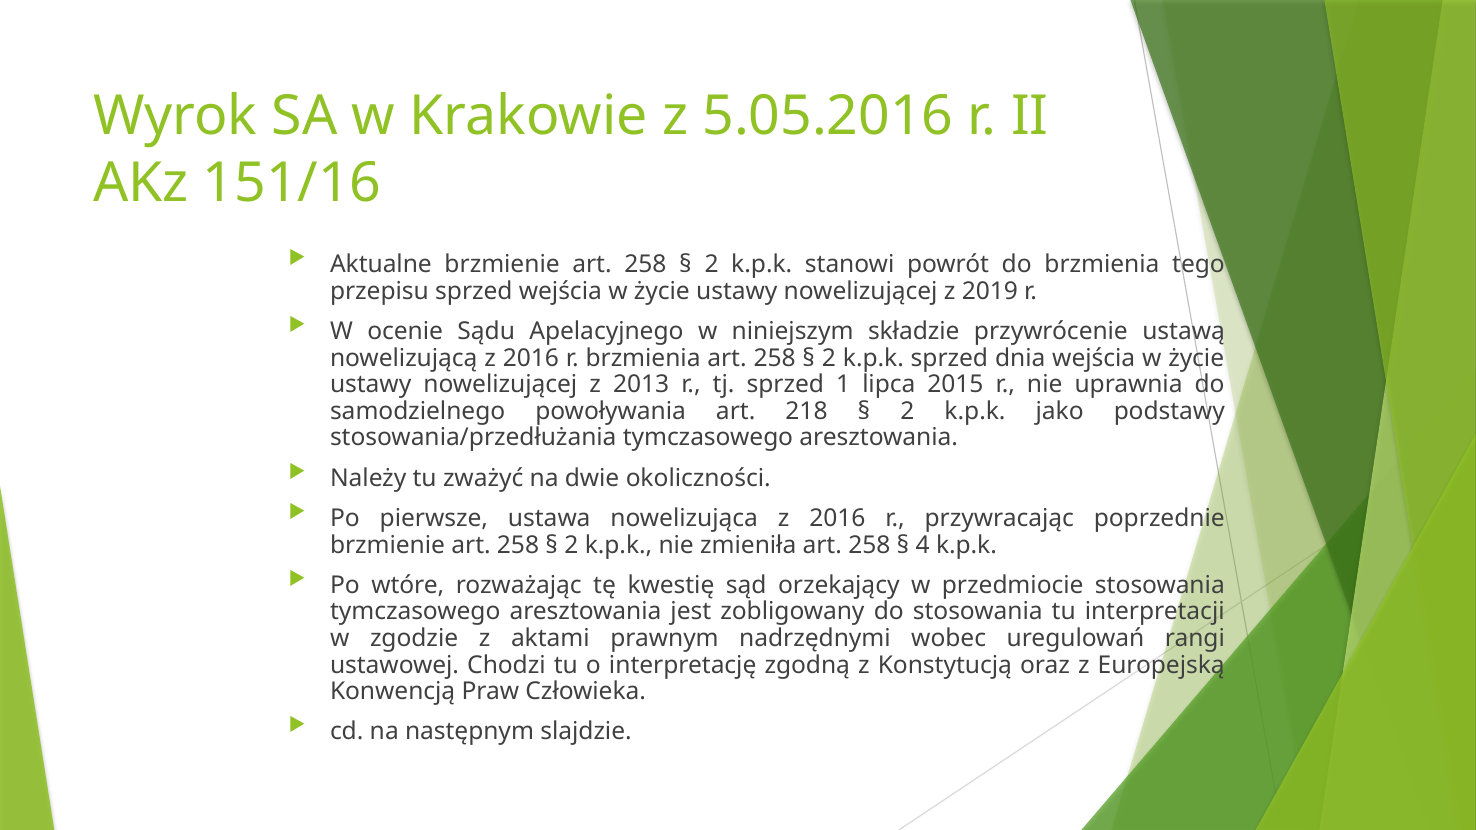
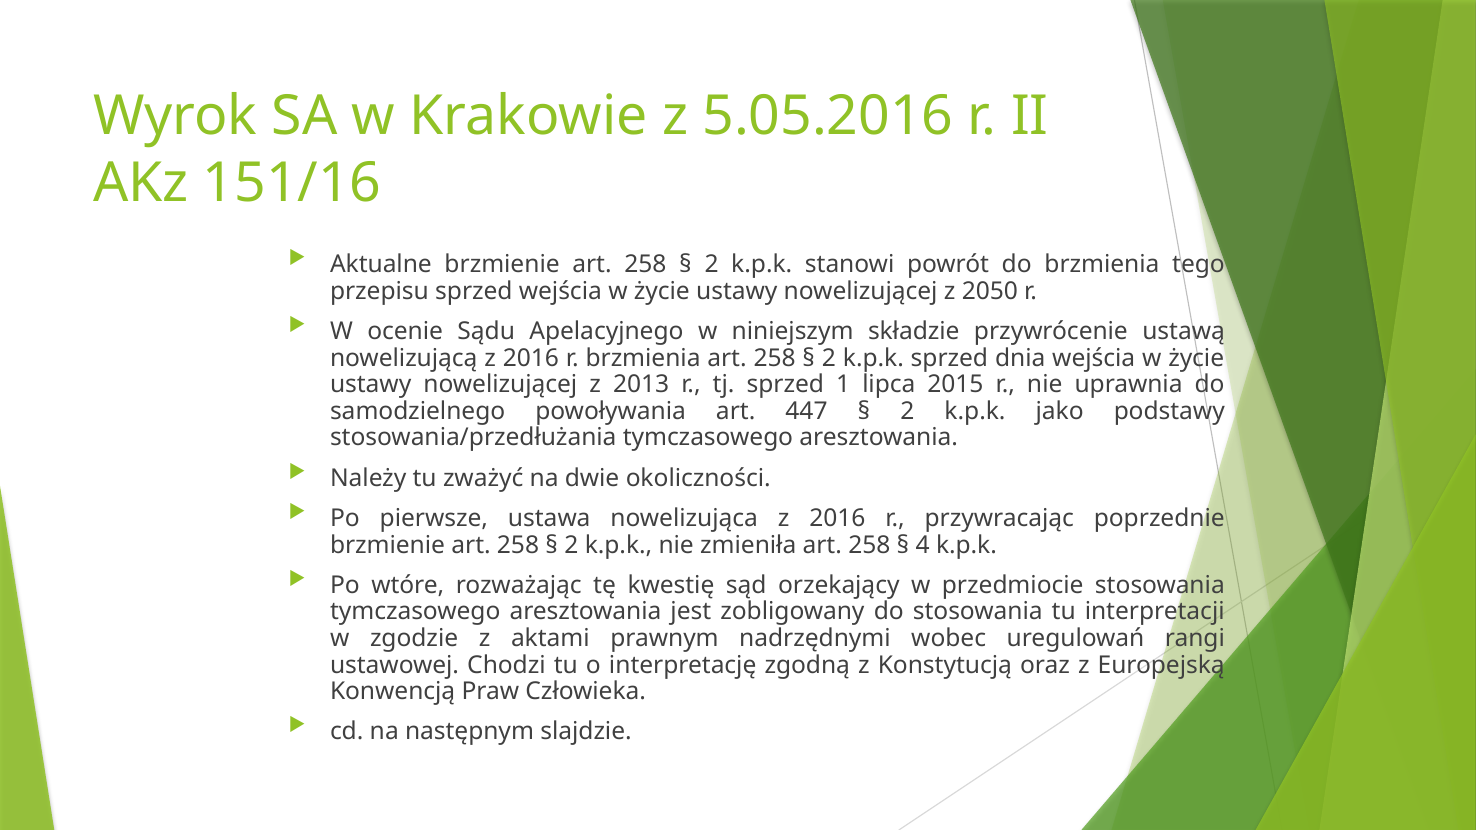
2019: 2019 -> 2050 (990, 291)
218: 218 -> 447 (807, 411)
